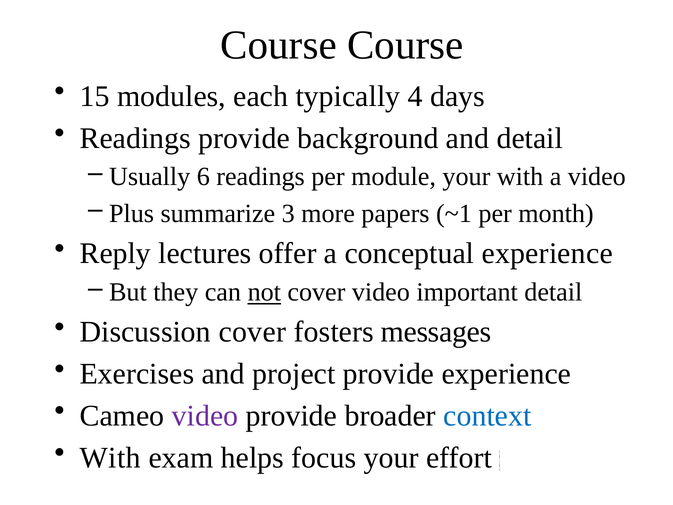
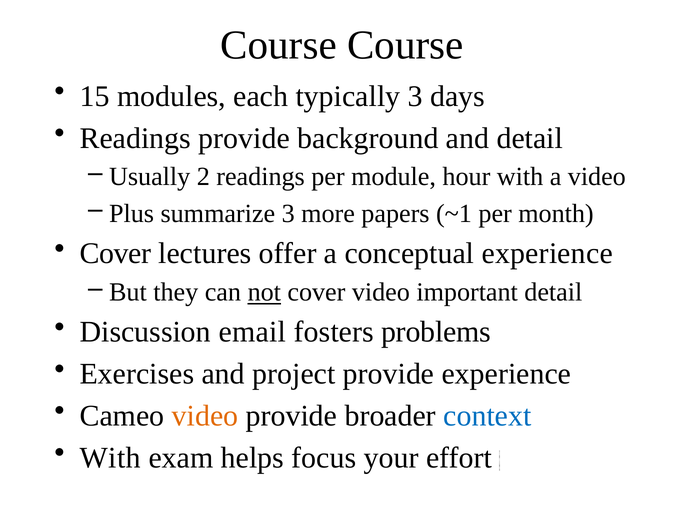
typically 4: 4 -> 3 (415, 96)
6: 6 -> 2 (203, 177)
module your: your -> hour (466, 177)
Reply: Reply -> Cover (115, 253)
Discussion cover: cover -> email (252, 332)
messages: messages -> problems (436, 332)
video colour: purple -> orange (205, 416)
